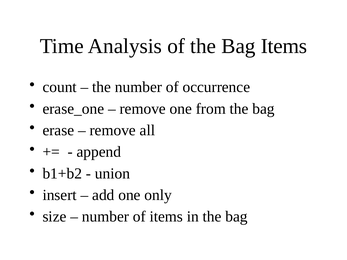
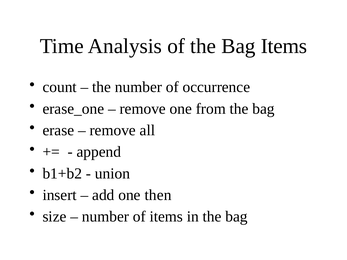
only: only -> then (158, 195)
